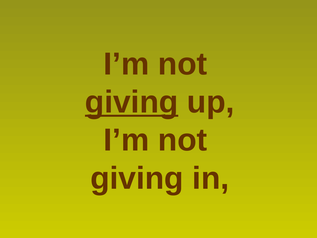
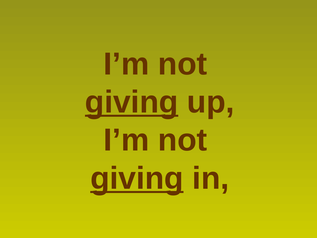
giving underline: none -> present (137, 178)
